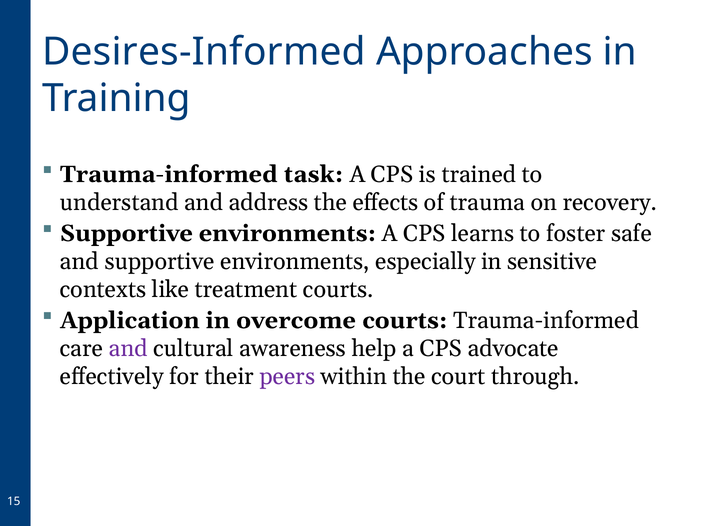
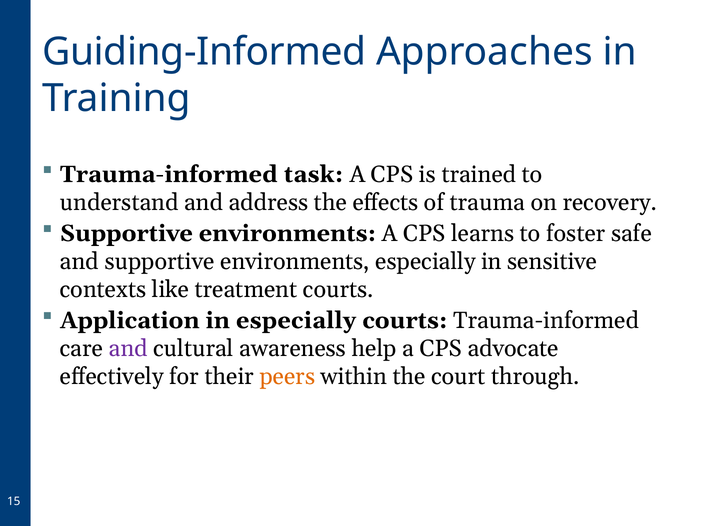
Desires-Informed: Desires-Informed -> Guiding-Informed (204, 52)
in overcome: overcome -> especially (296, 320)
peers colour: purple -> orange (287, 376)
